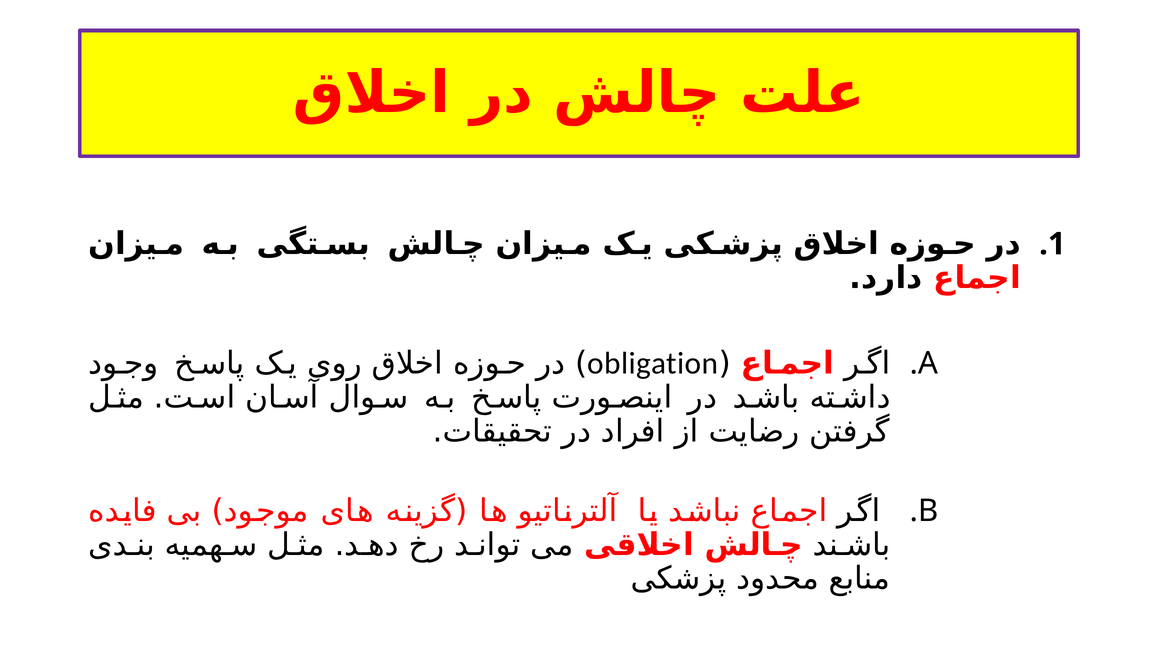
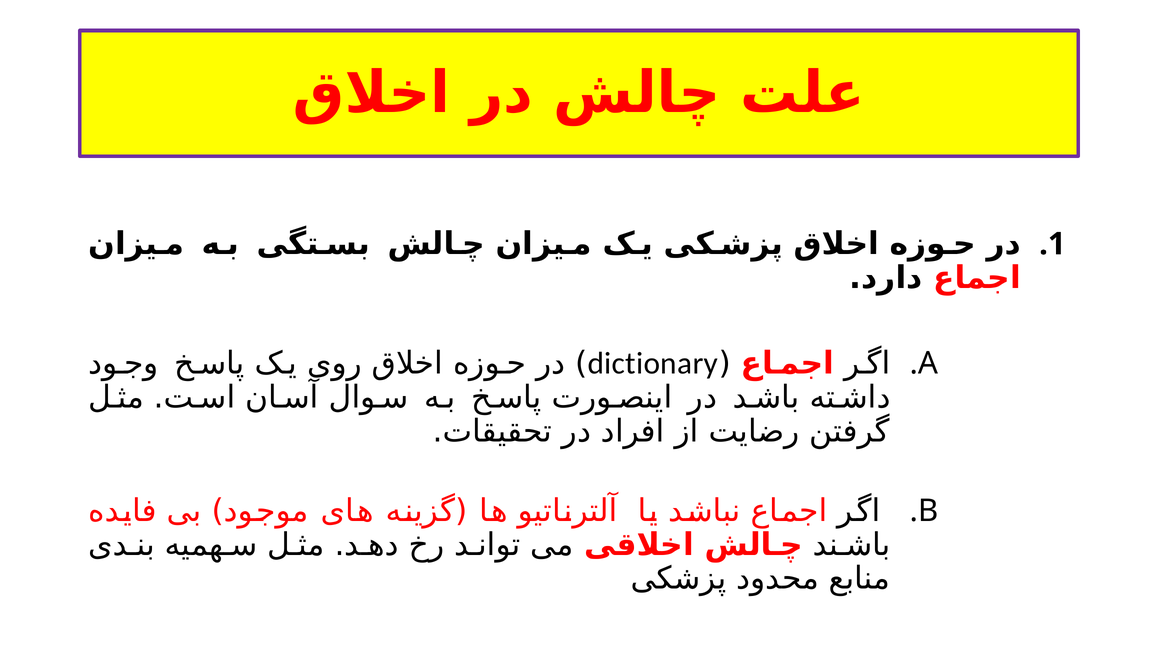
obligation: obligation -> dictionary (653, 364)
